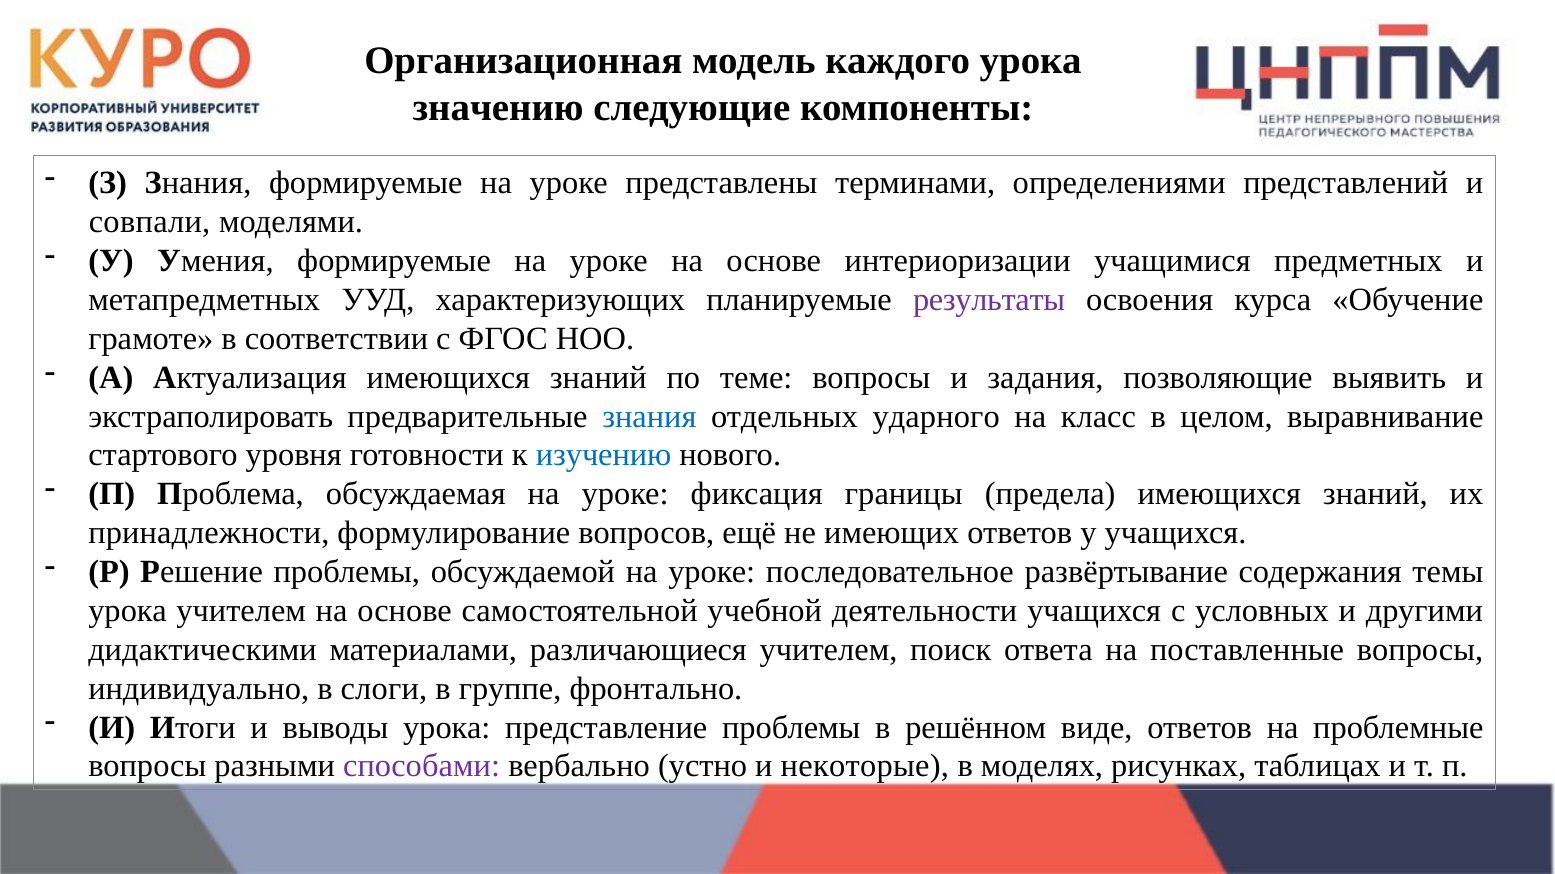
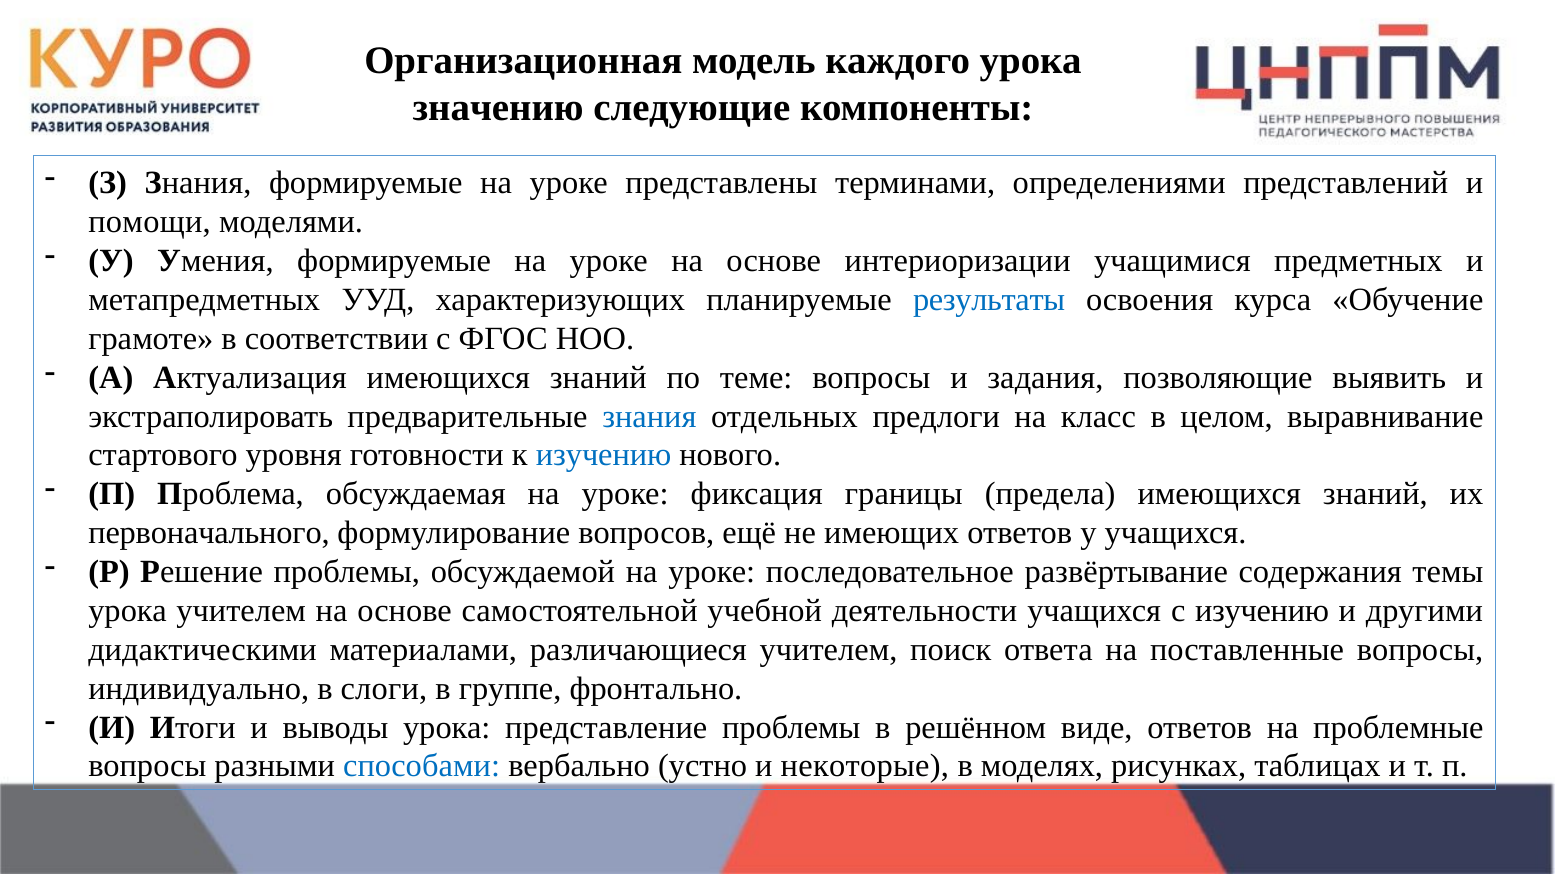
совпали: совпали -> помощи (150, 222)
результаты colour: purple -> blue (989, 300)
ударного: ударного -> предлоги (936, 417)
принадлежности: принадлежности -> первоначального (209, 533)
с условных: условных -> изучению (1262, 611)
способами colour: purple -> blue (422, 767)
